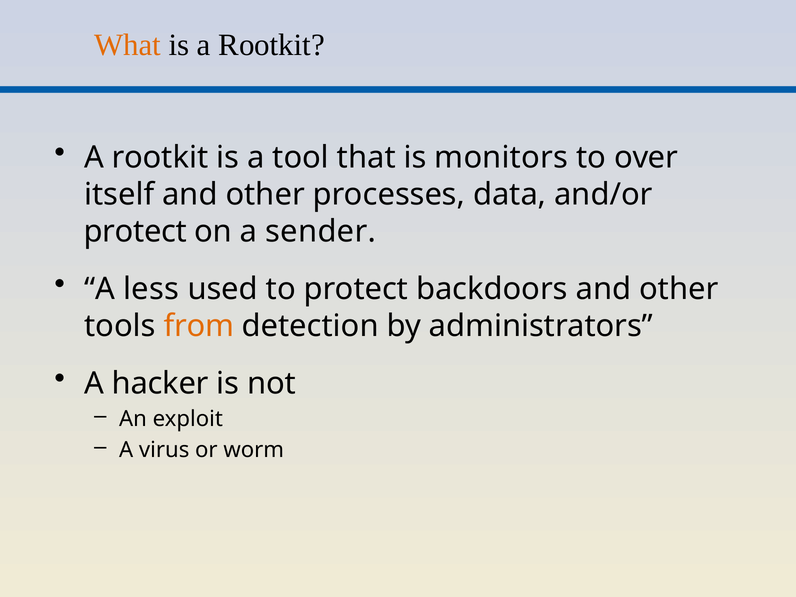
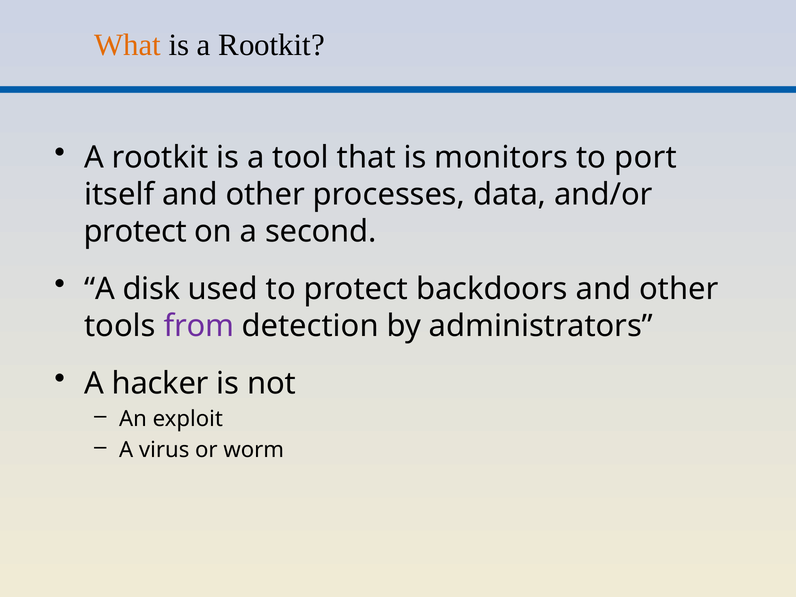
over: over -> port (646, 157)
sender: sender -> second (321, 232)
less: less -> disk (151, 289)
from colour: orange -> purple (199, 326)
